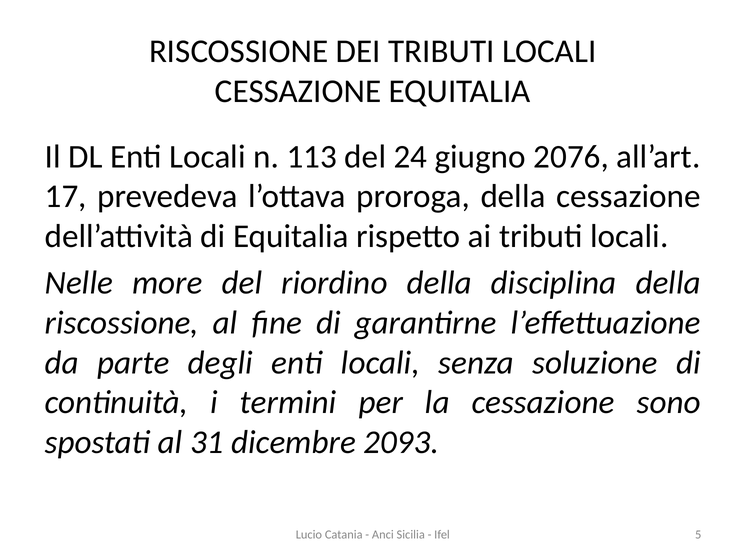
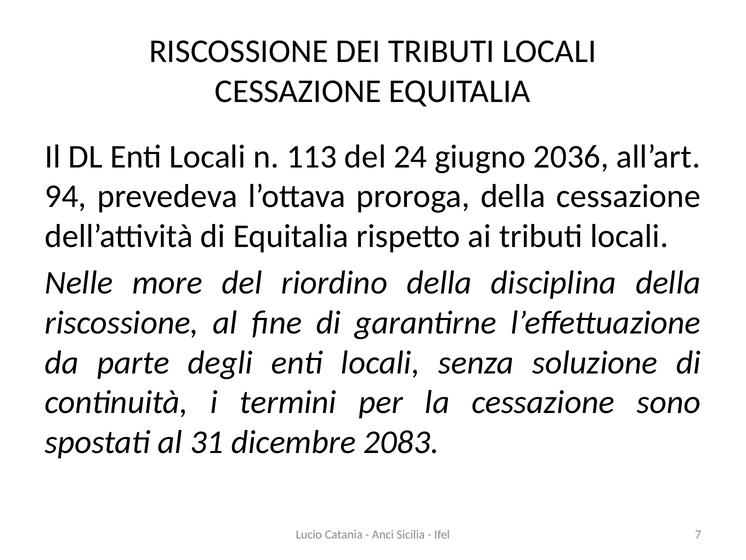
2076: 2076 -> 2036 (571, 157)
17: 17 -> 94 (66, 196)
2093: 2093 -> 2083 (401, 442)
5: 5 -> 7 (698, 534)
